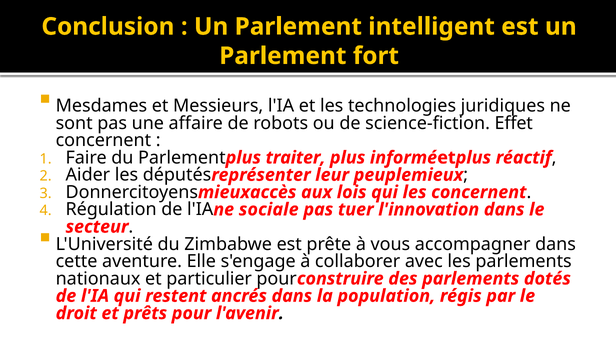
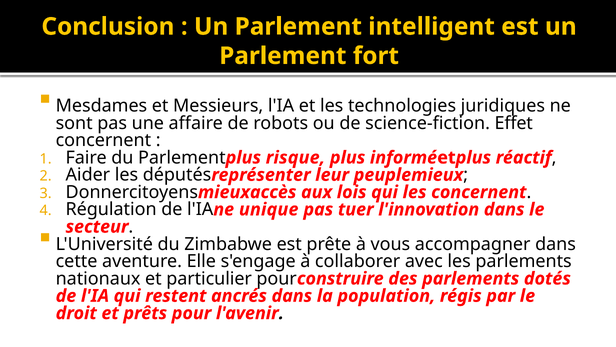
traiter: traiter -> risque (295, 157)
sociale: sociale -> unique (269, 209)
